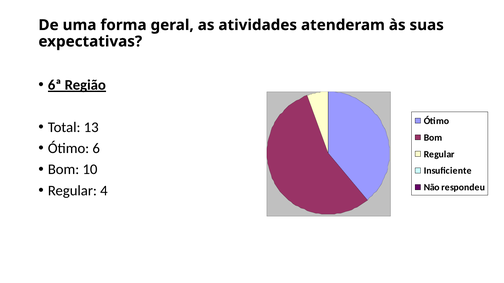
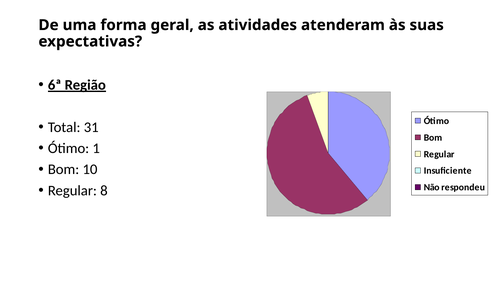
13: 13 -> 31 (91, 127)
6: 6 -> 1 (96, 149)
4: 4 -> 8 (104, 191)
